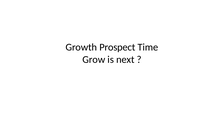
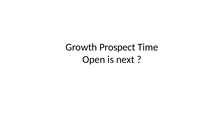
Grow: Grow -> Open (94, 60)
